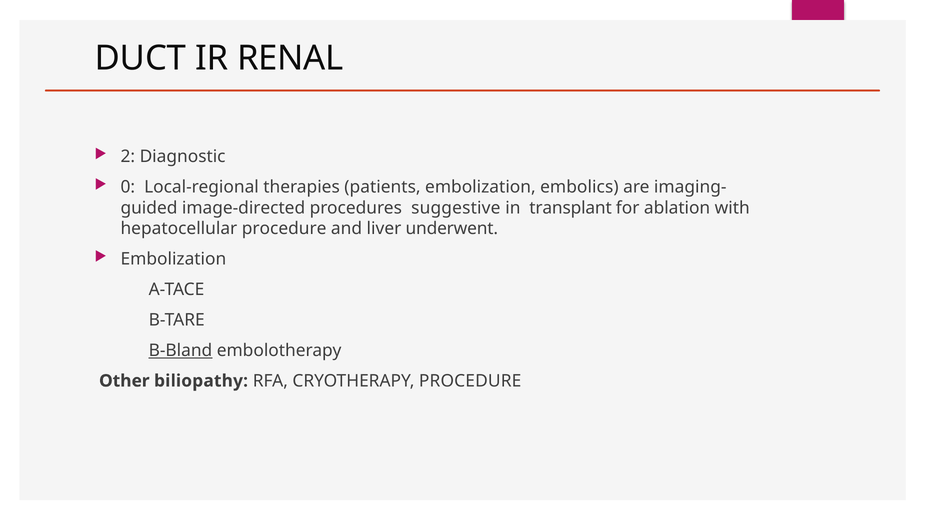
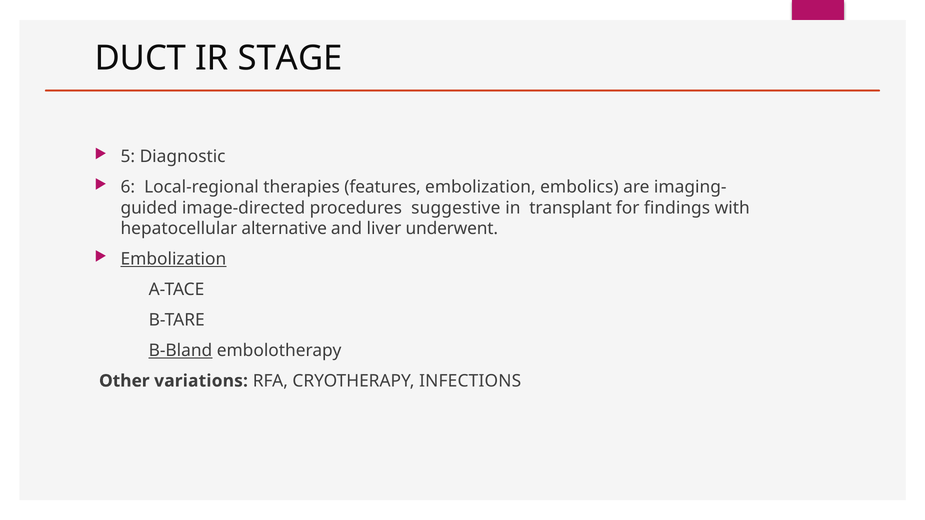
RENAL: RENAL -> STAGE (290, 58)
2: 2 -> 5 (128, 157)
0: 0 -> 6 (128, 187)
patients: patients -> features (383, 187)
ablation: ablation -> findings (677, 208)
hepatocellular procedure: procedure -> alternative (284, 229)
Embolization underline: none -> present (173, 259)
biliopathy: biliopathy -> variations (201, 381)
CRYOTHERAPY PROCEDURE: PROCEDURE -> INFECTIONS (470, 381)
